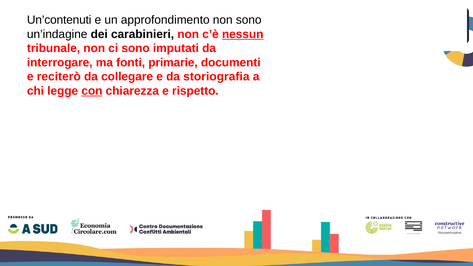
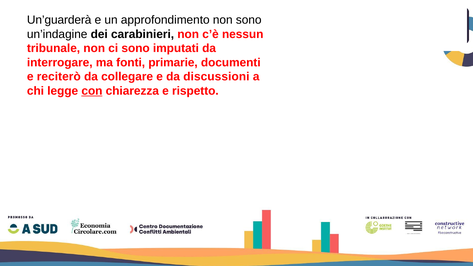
Un’contenuti: Un’contenuti -> Un’guarderà (59, 20)
nessun underline: present -> none (243, 34)
storiografia: storiografia -> discussioni (216, 77)
